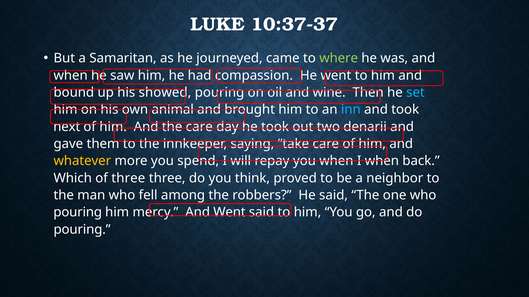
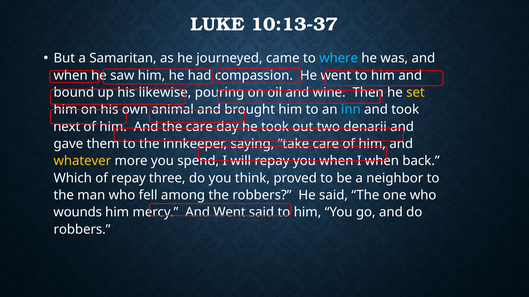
10:37-37: 10:37-37 -> 10:13-37 (294, 24)
where colour: light green -> light blue (339, 58)
showed: showed -> likewise (165, 93)
set colour: light blue -> yellow (415, 93)
of three: three -> repay (128, 178)
pouring: pouring -> wounds (78, 213)
pouring: pouring -> robbers (82, 230)
